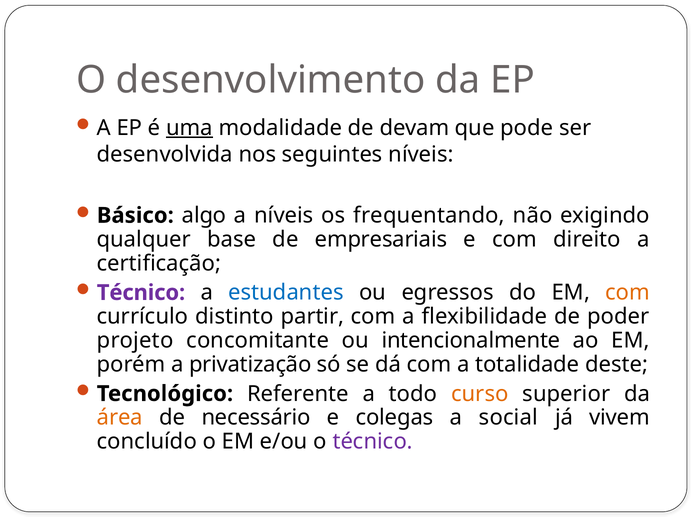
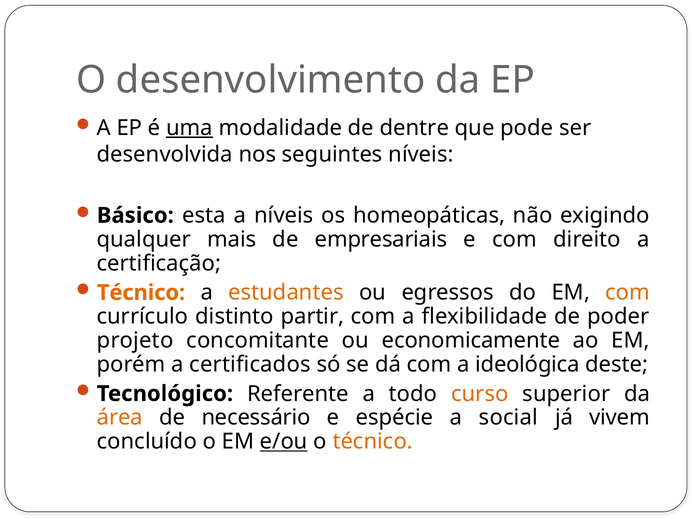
devam: devam -> dentre (414, 128)
algo: algo -> esta (204, 215)
frequentando: frequentando -> homeopáticas (429, 215)
base: base -> mais (232, 239)
Técnico colour: purple -> orange (141, 293)
estudantes colour: blue -> orange (286, 293)
intencionalmente: intencionalmente -> economicamente (471, 340)
privatização: privatização -> certificados (250, 364)
totalidade: totalidade -> ideológica (527, 364)
colegas: colegas -> espécie (394, 418)
e/ou underline: none -> present (284, 441)
técnico colour: purple -> orange (373, 441)
